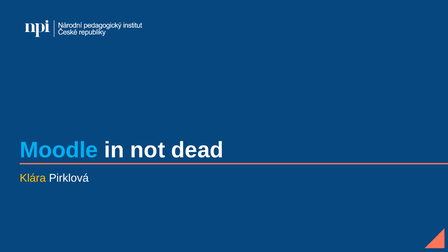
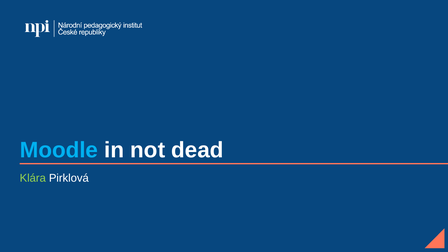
Klára colour: yellow -> light green (33, 178)
